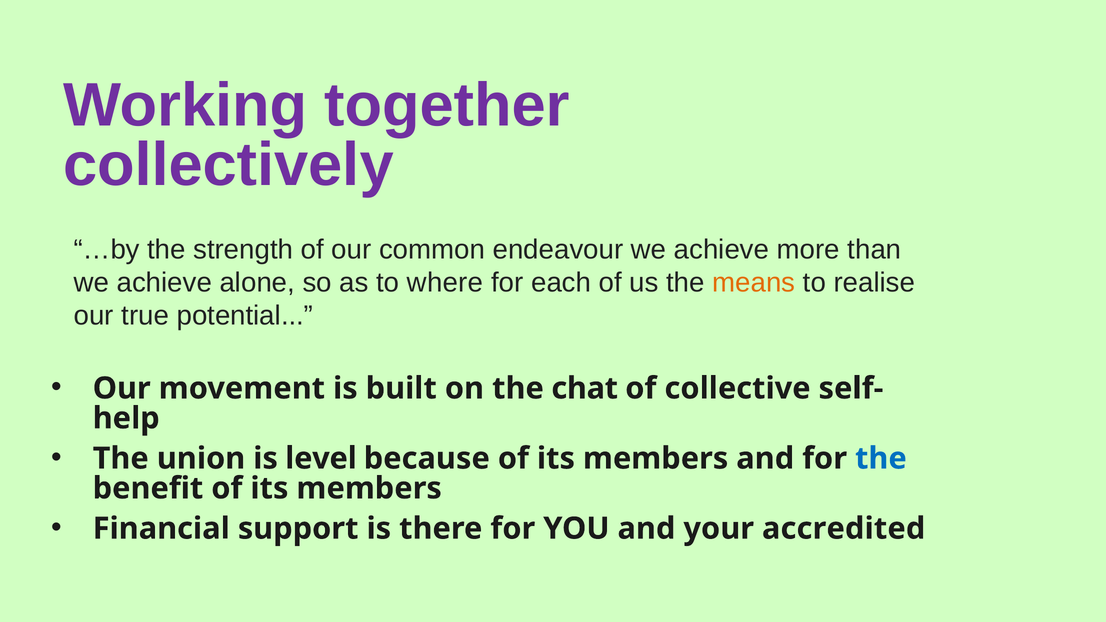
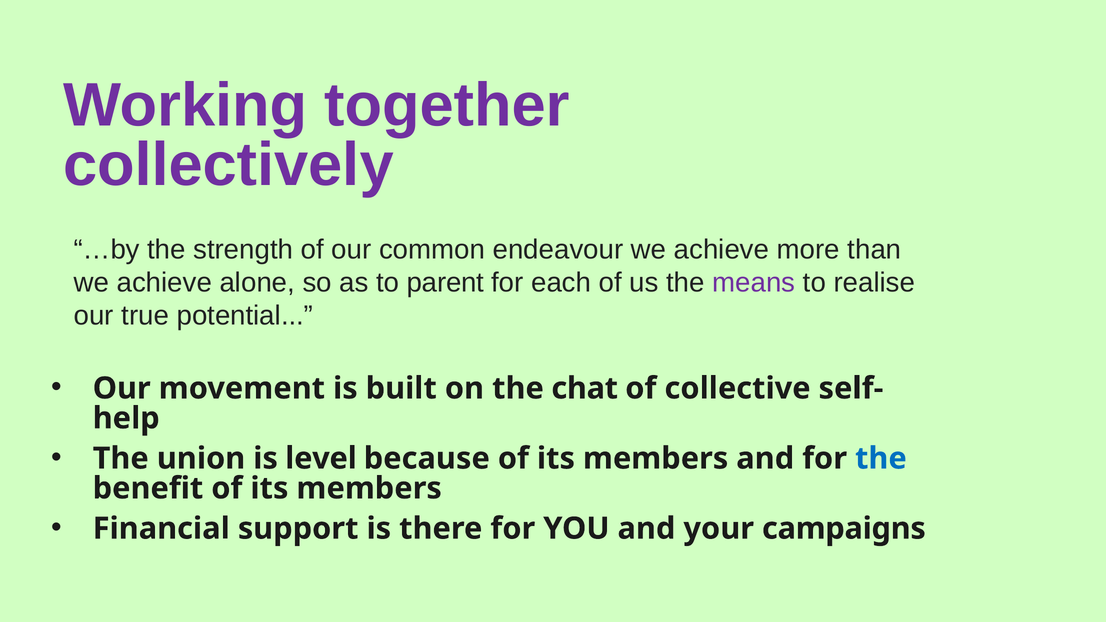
where: where -> parent (445, 283)
means colour: orange -> purple (754, 283)
accredited: accredited -> campaigns (844, 529)
